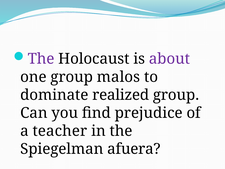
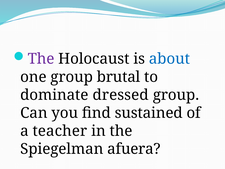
about colour: purple -> blue (169, 59)
malos: malos -> brutal (119, 77)
realized: realized -> dressed (121, 95)
prejudice: prejudice -> sustained (149, 113)
